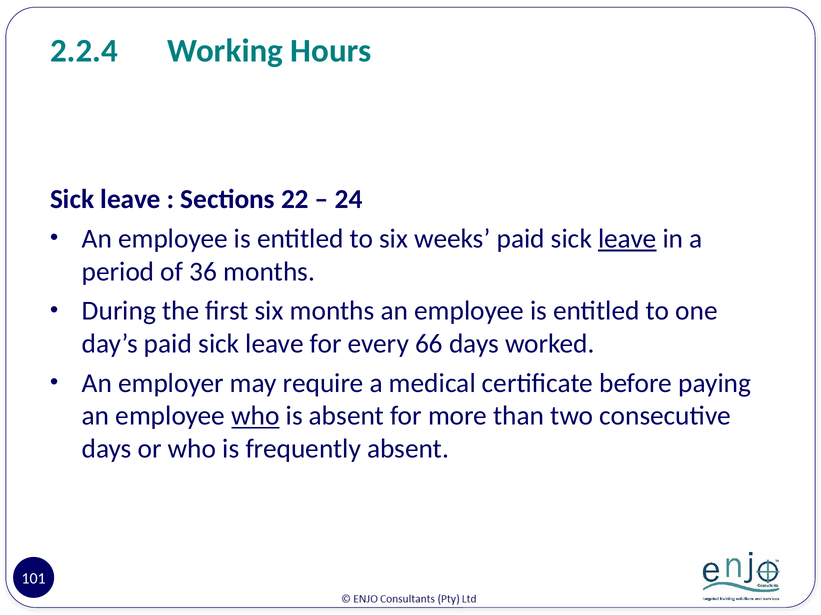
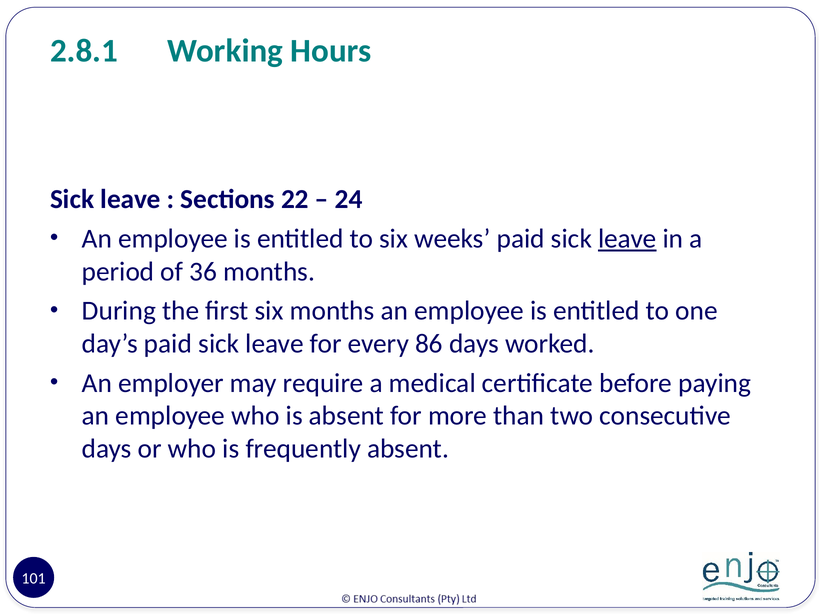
2.2.4: 2.2.4 -> 2.8.1 (84, 51)
66: 66 -> 86 (429, 344)
who underline: present -> none (255, 416)
